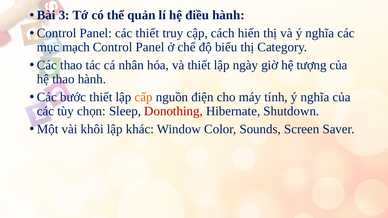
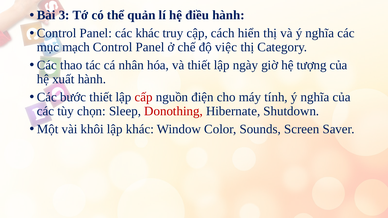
các thiết: thiết -> khác (148, 33)
biểu: biểu -> việc (226, 47)
hệ thao: thao -> xuất (63, 79)
cấp colour: orange -> red (144, 97)
